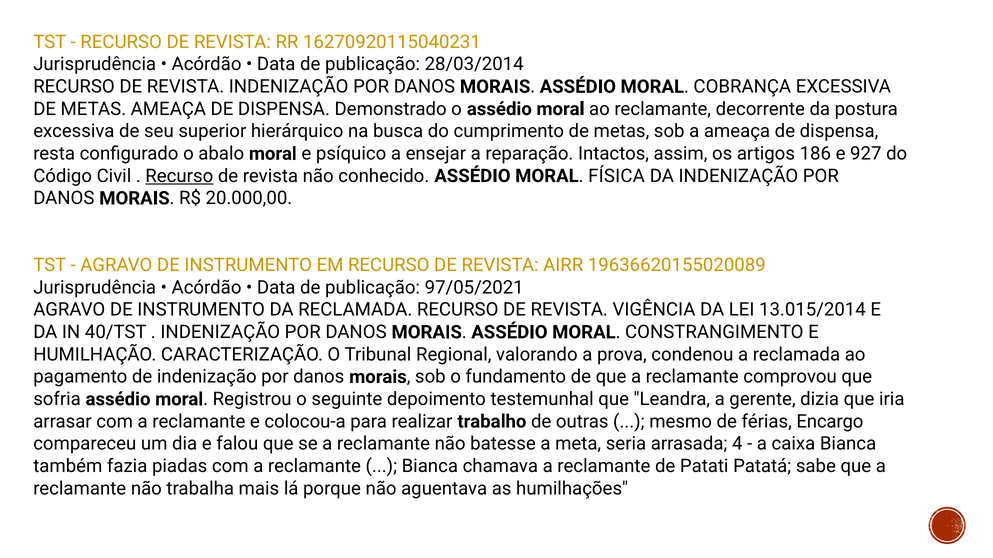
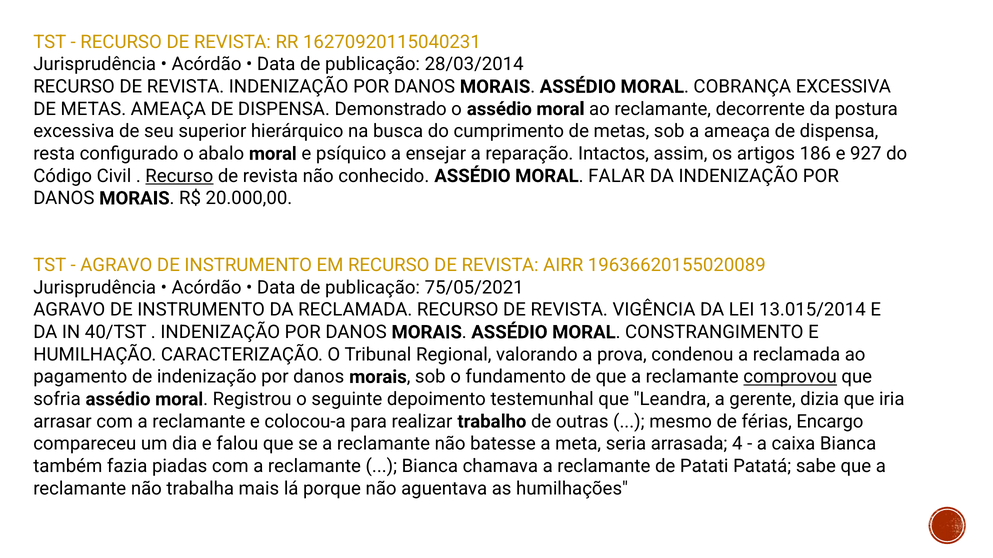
FÍSICA: FÍSICA -> FALAR (617, 176)
97/05/2021: 97/05/2021 -> 75/05/2021 (474, 288)
comprovou underline: none -> present (790, 377)
